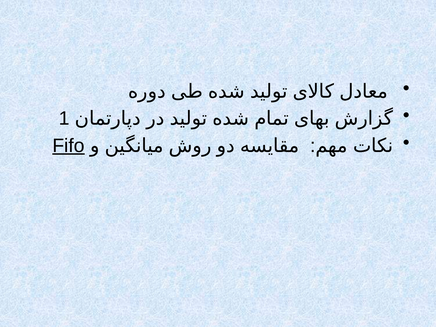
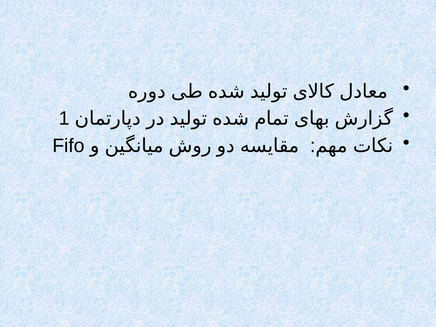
Fifo underline: present -> none (69, 146)
